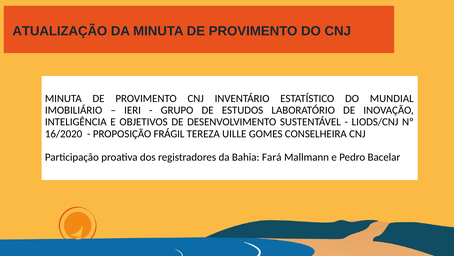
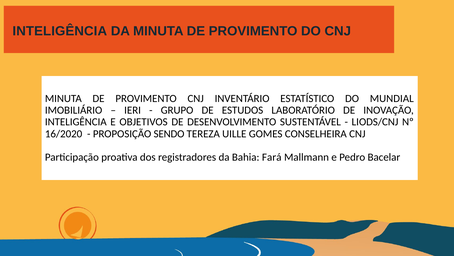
ATUALIZAÇÃO: ATUALIZAÇÃO -> INTELIGÊNCIA (60, 31)
FRÁGIL: FRÁGIL -> SENDO (169, 134)
